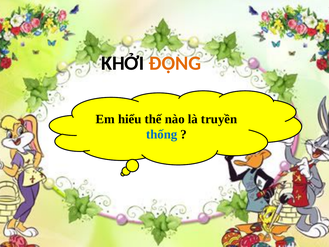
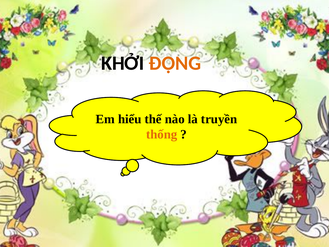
thống colour: blue -> orange (162, 134)
